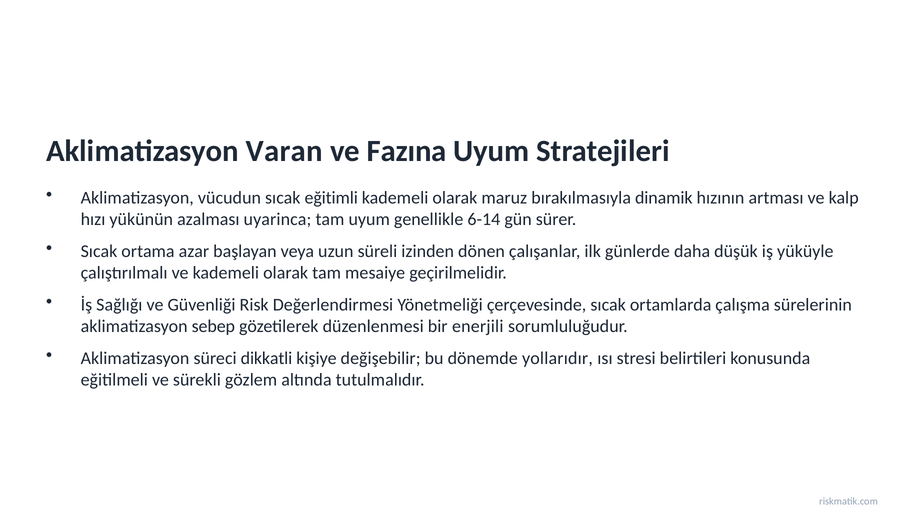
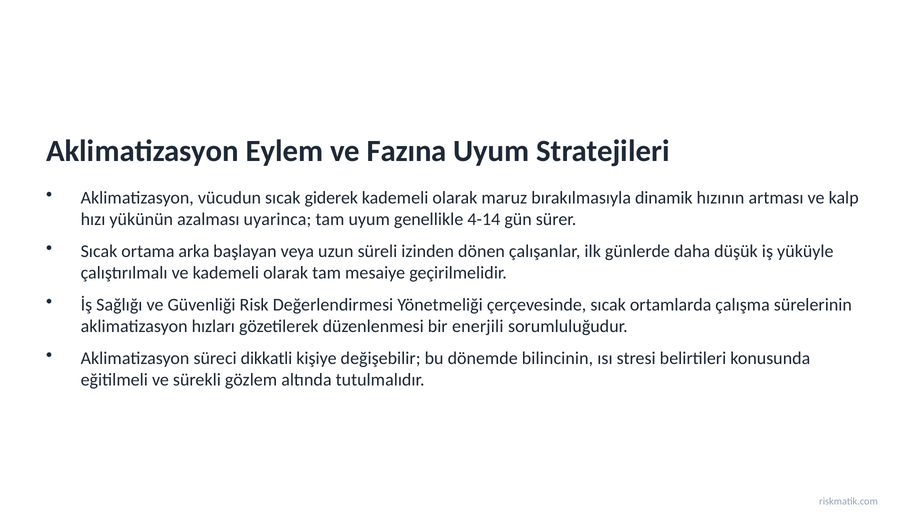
Varan: Varan -> Eylem (284, 151)
eğitimli: eğitimli -> giderek (331, 198)
6-14: 6-14 -> 4-14 (484, 219)
azar: azar -> arka (194, 251)
sebep: sebep -> hızları (213, 326)
yollarıdır: yollarıdır -> bilincinin (557, 358)
